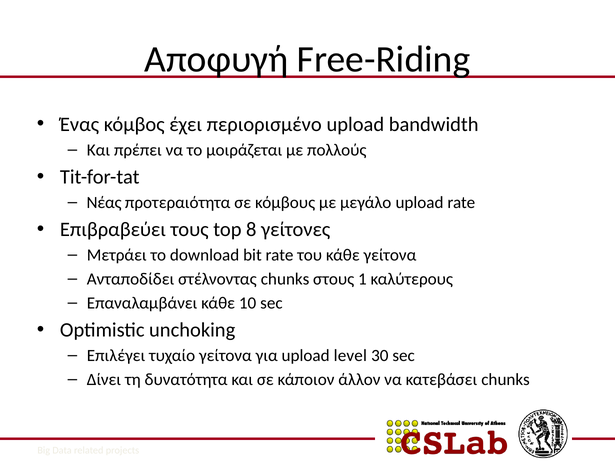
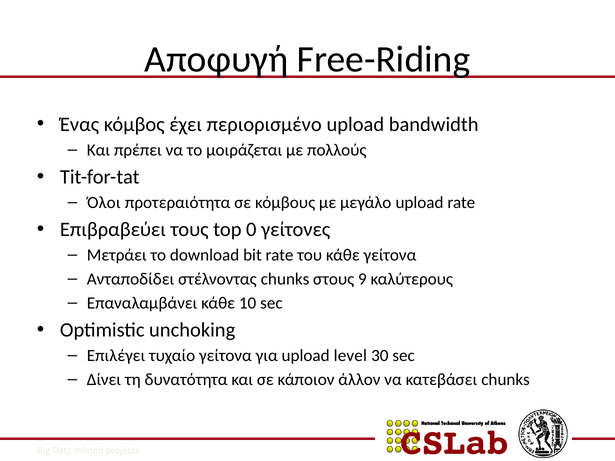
Νέας: Νέας -> Όλοι (104, 203)
8: 8 -> 0 (251, 230)
1: 1 -> 9 (362, 279)
